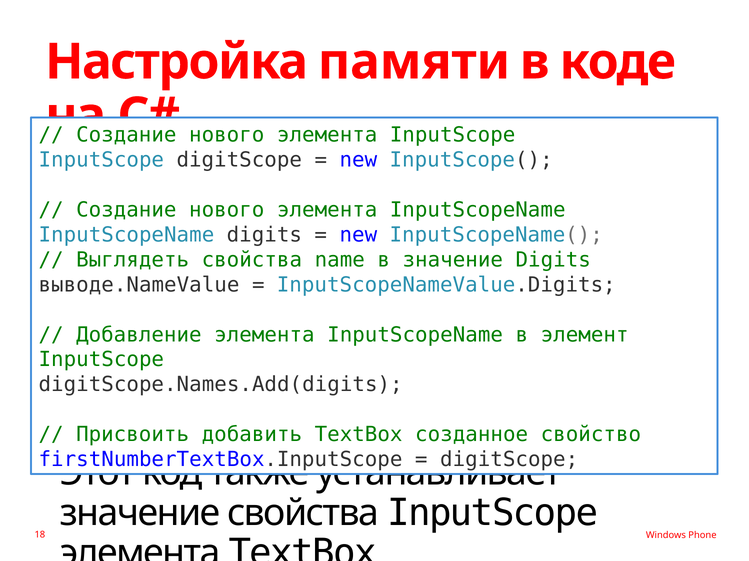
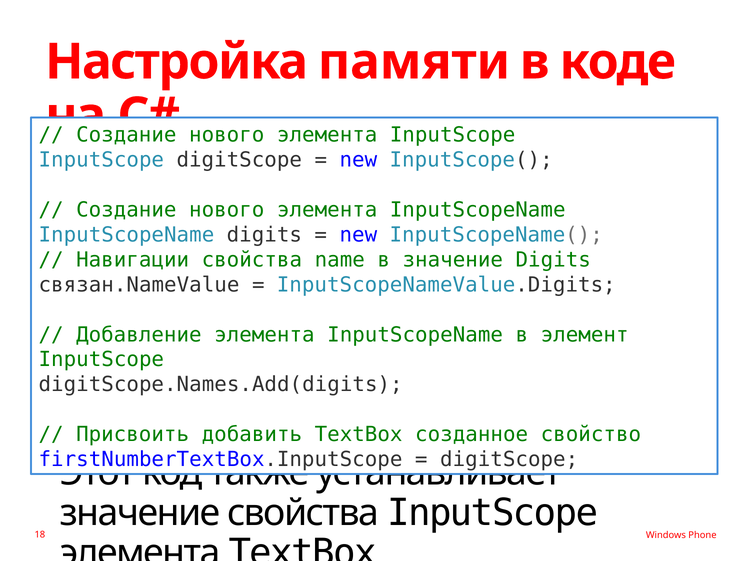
Выглядеть: Выглядеть -> Навигации (133, 260)
выводе.NameValue: выводе.NameValue -> связан.NameValue (139, 285)
